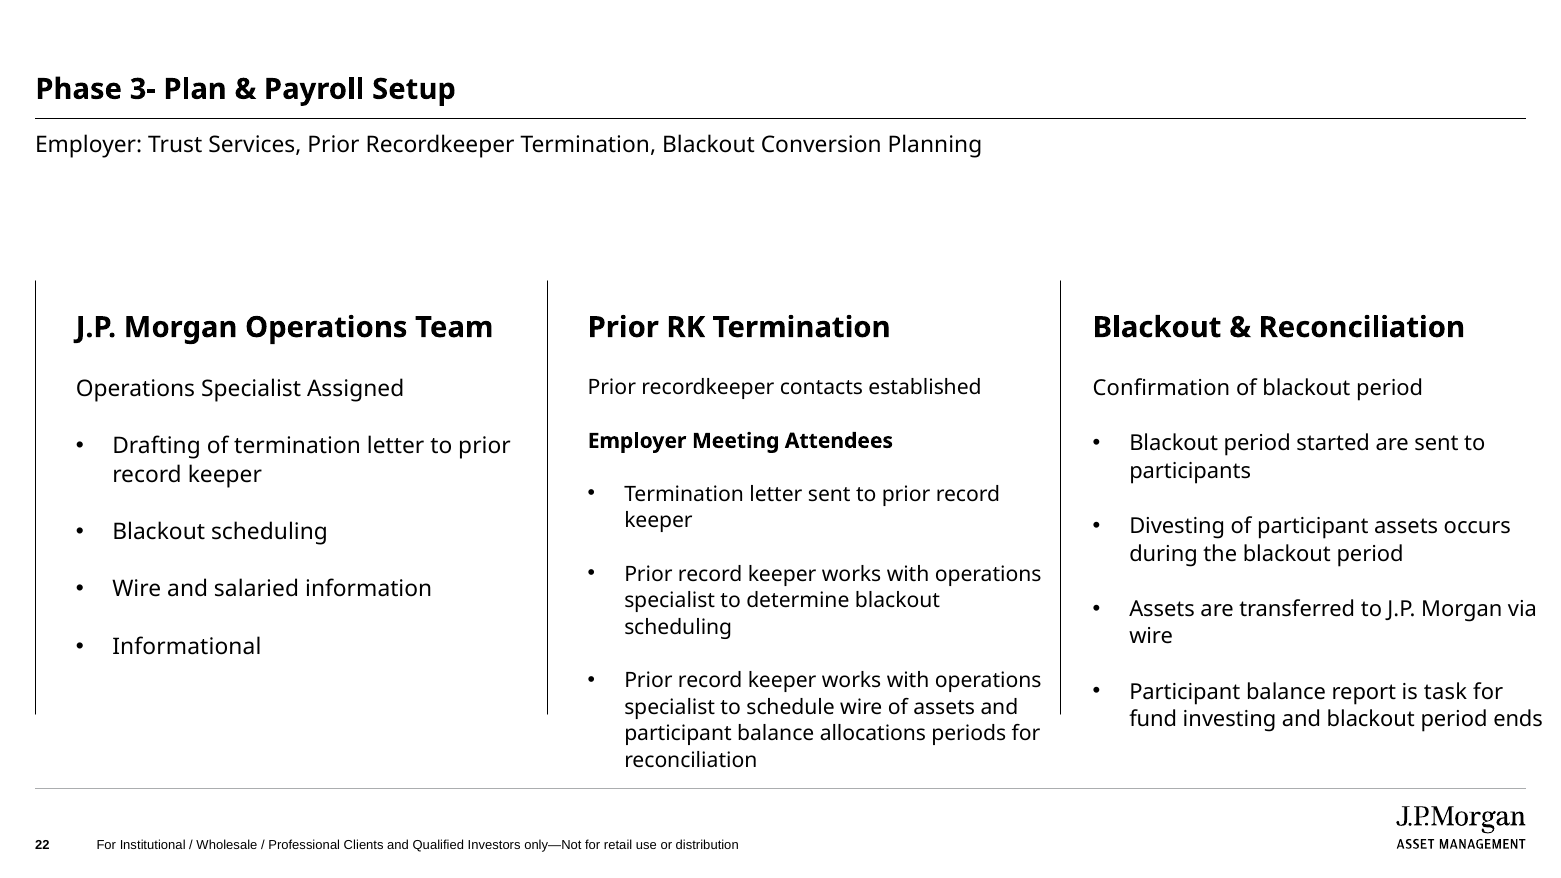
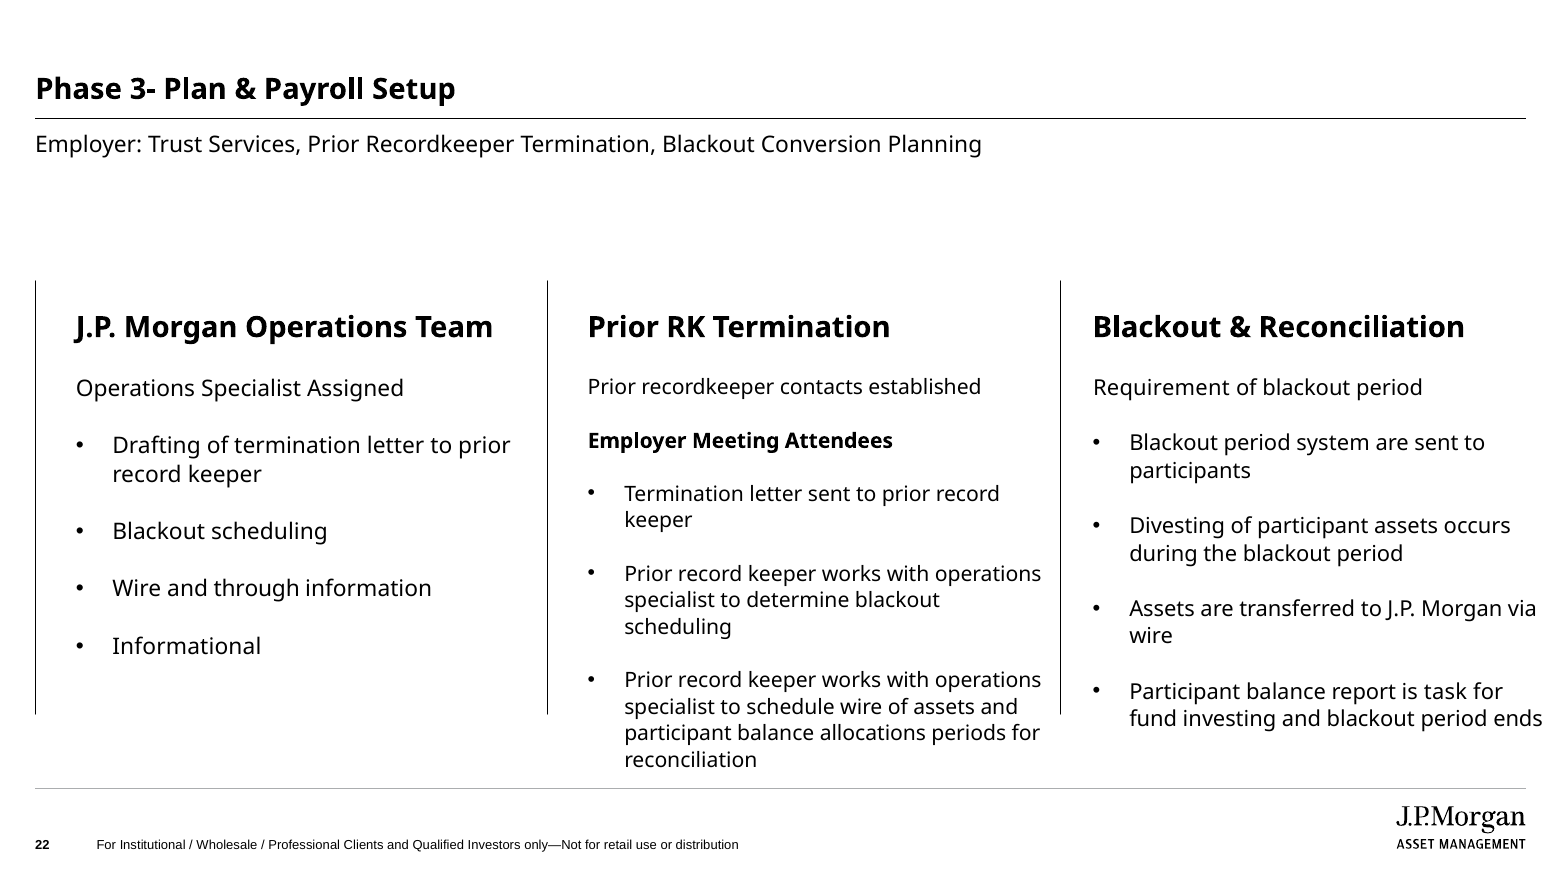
Confirmation: Confirmation -> Requirement (1161, 388)
started: started -> system (1333, 443)
salaried: salaried -> through (257, 590)
